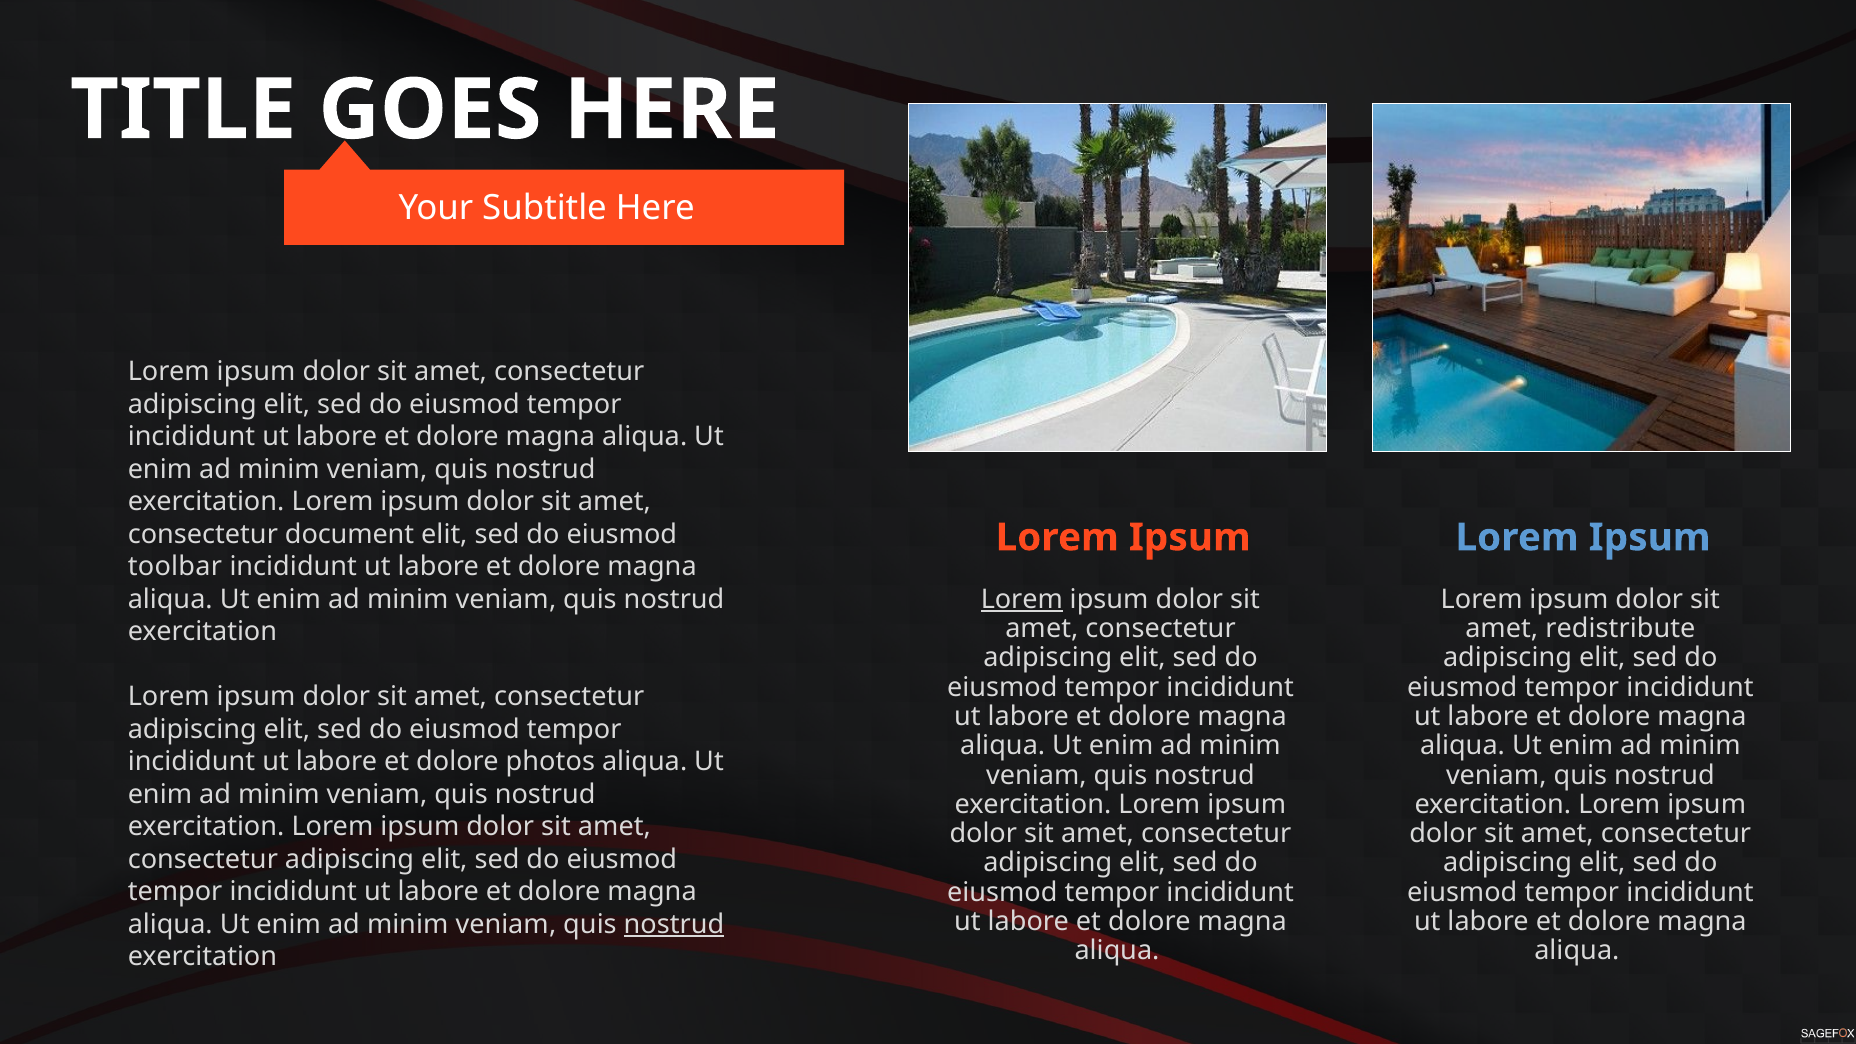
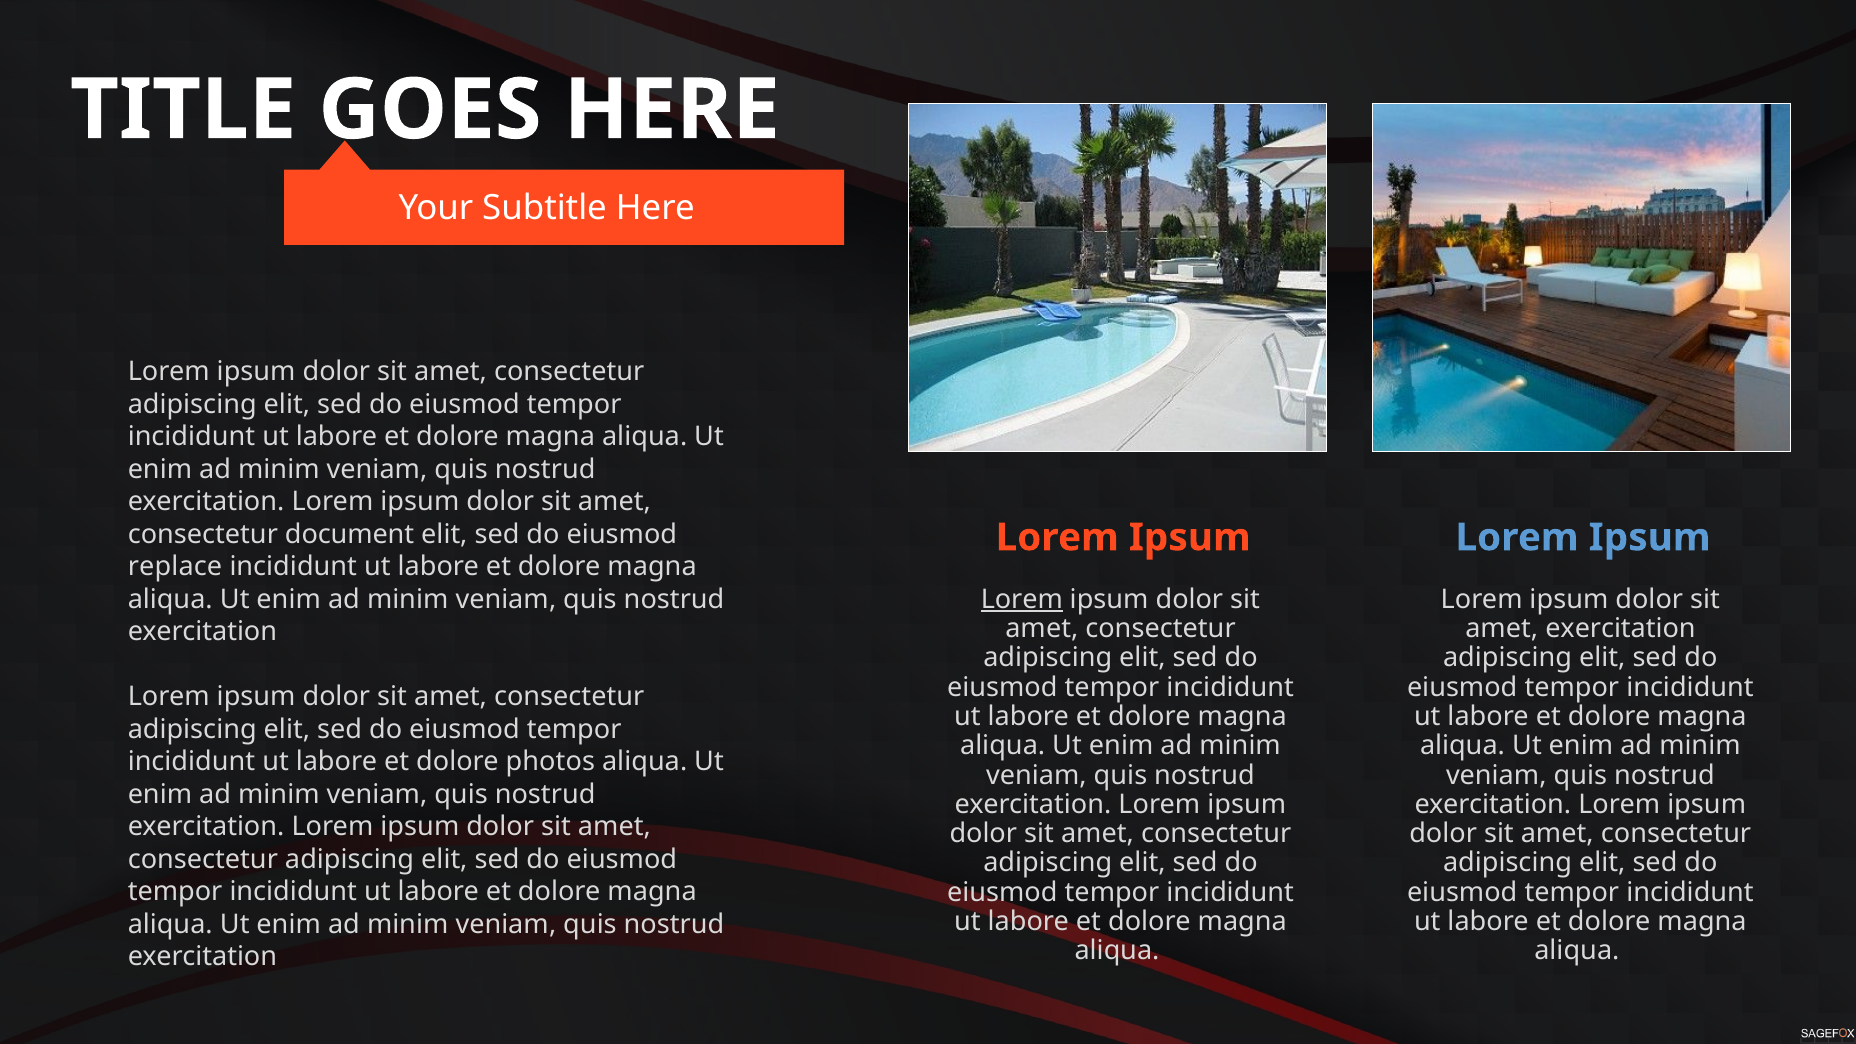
toolbar: toolbar -> replace (175, 567)
amet redistribute: redistribute -> exercitation (1620, 629)
nostrud underline: present -> none (674, 924)
